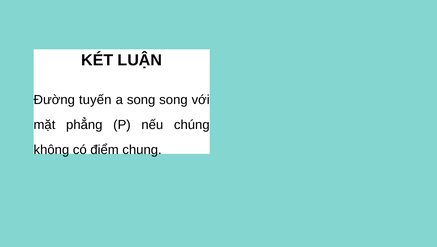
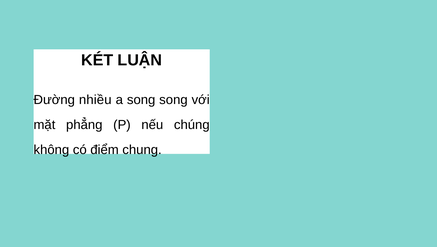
tuyến: tuyến -> nhiều (95, 100)
